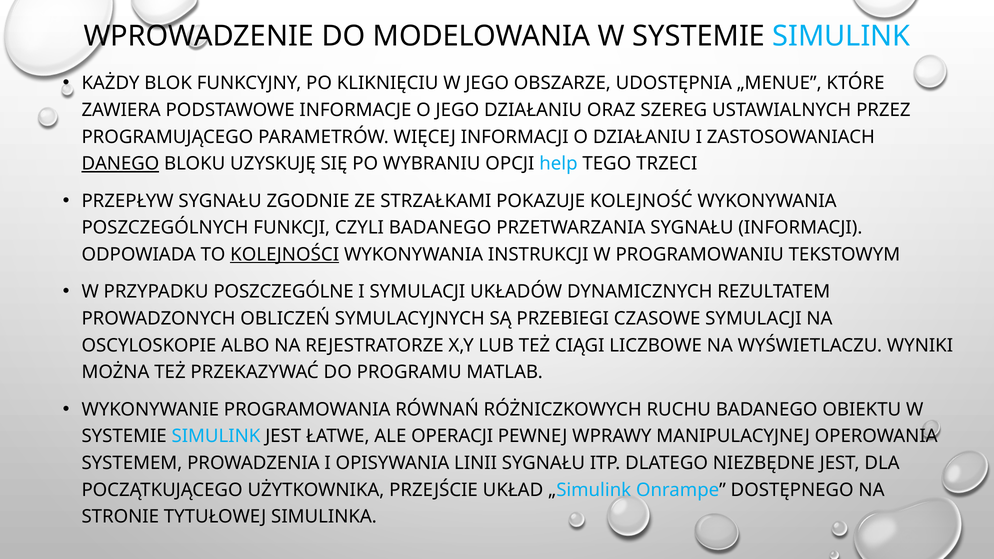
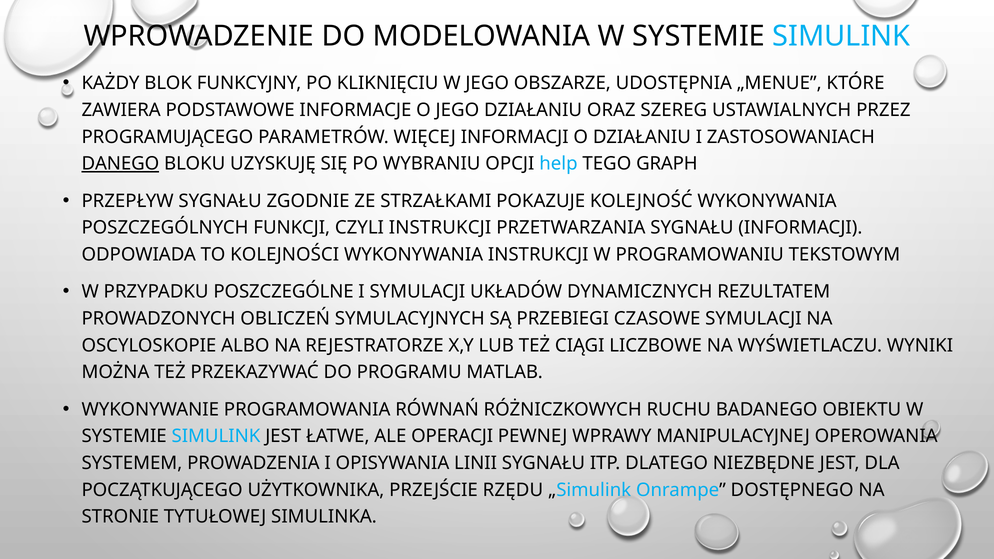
TRZECI: TRZECI -> GRAPH (667, 164)
CZYLI BADANEGO: BADANEGO -> INSTRUKCJI (440, 228)
KOLEJNOŚCI underline: present -> none (285, 255)
UKŁAD: UKŁAD -> RZĘDU (513, 490)
